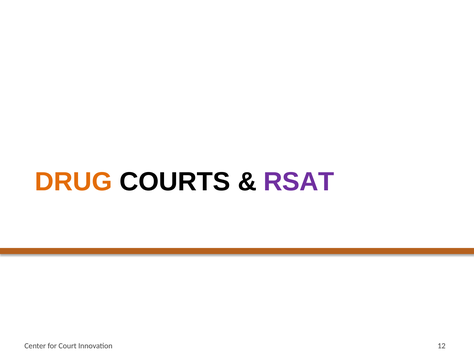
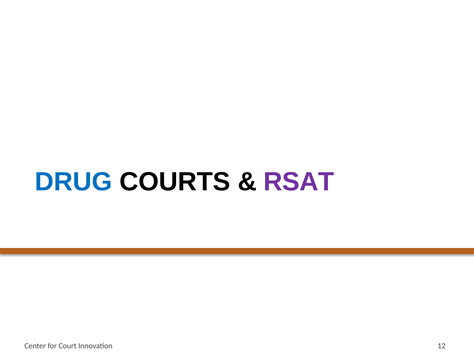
DRUG colour: orange -> blue (73, 182)
